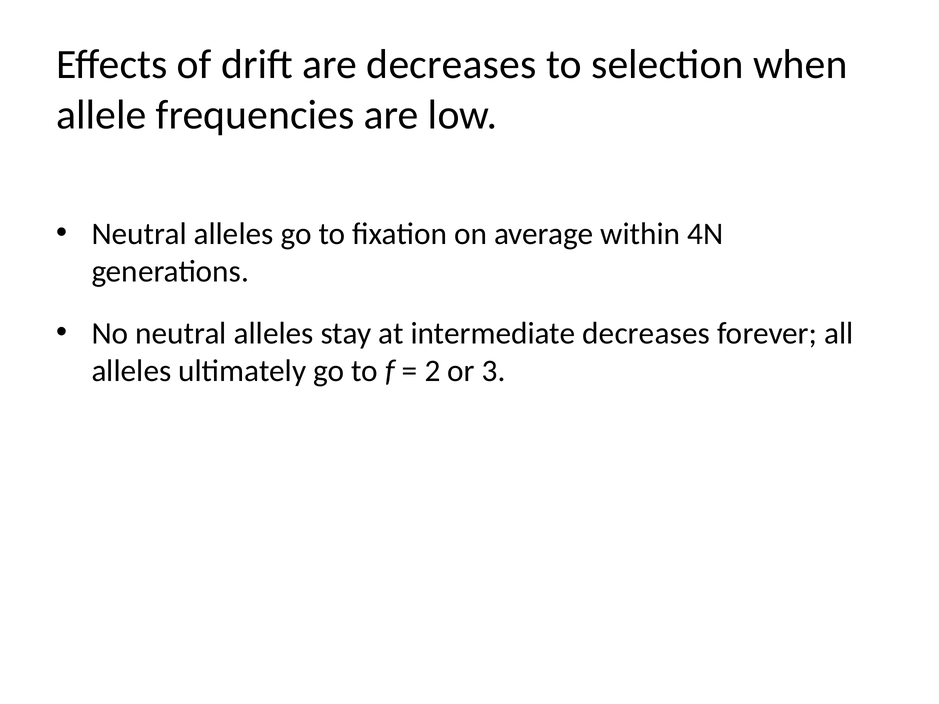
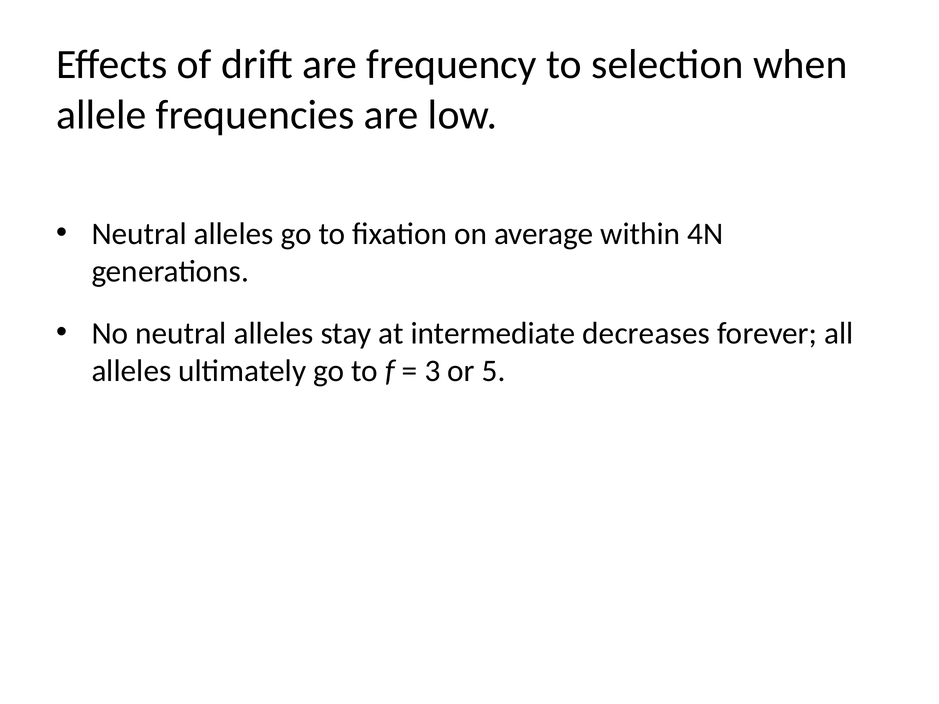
are decreases: decreases -> frequency (452, 65)
2: 2 -> 3 (432, 371)
3: 3 -> 5 (494, 371)
